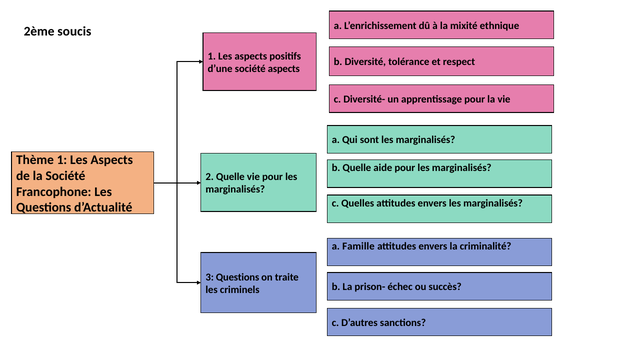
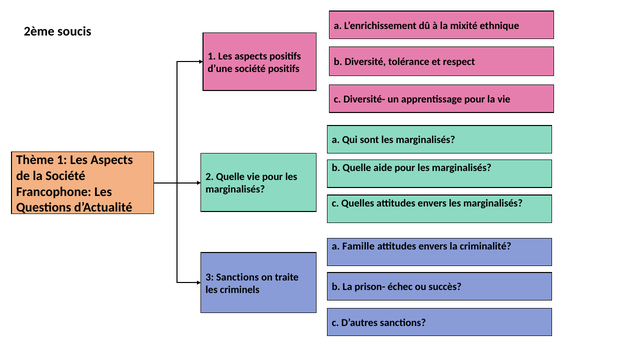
société aspects: aspects -> positifs (284, 69)
3 Questions: Questions -> Sanctions (237, 277)
